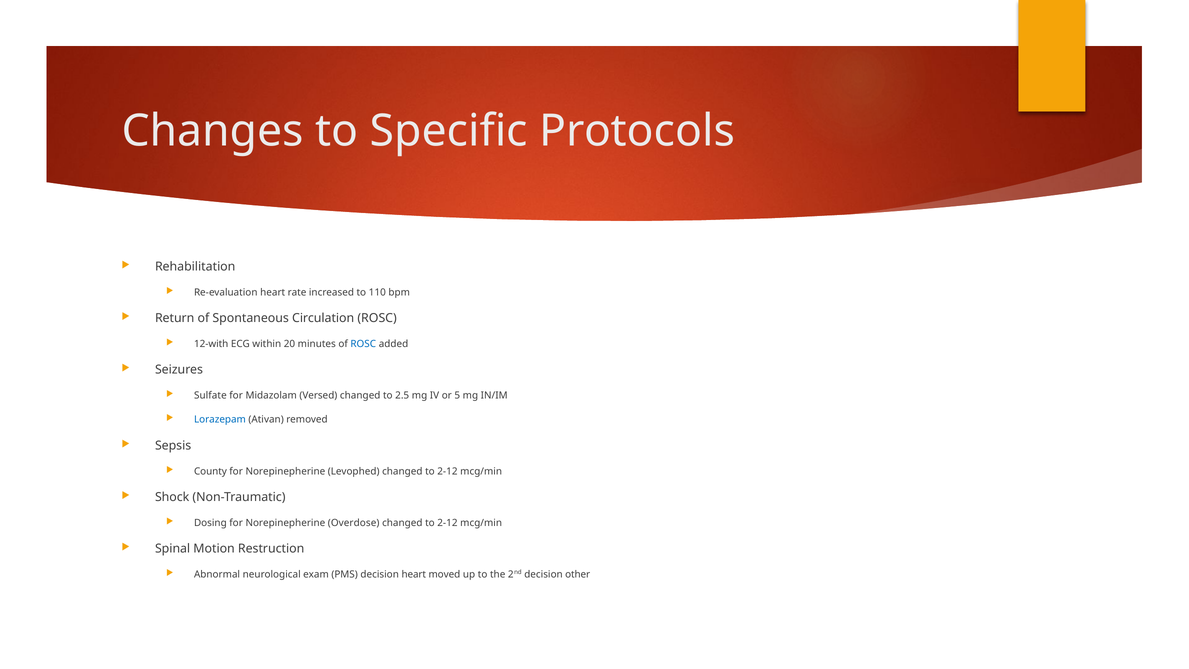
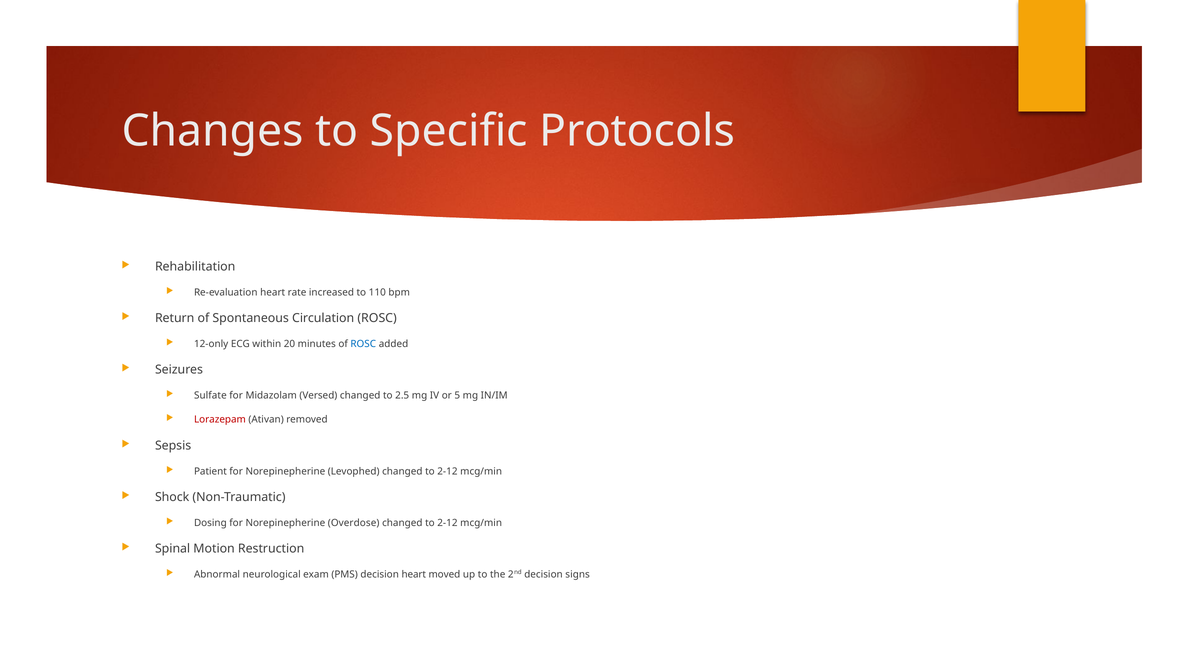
12-with: 12-with -> 12-only (211, 344)
Lorazepam colour: blue -> red (220, 420)
County: County -> Patient (210, 471)
other: other -> signs (578, 574)
